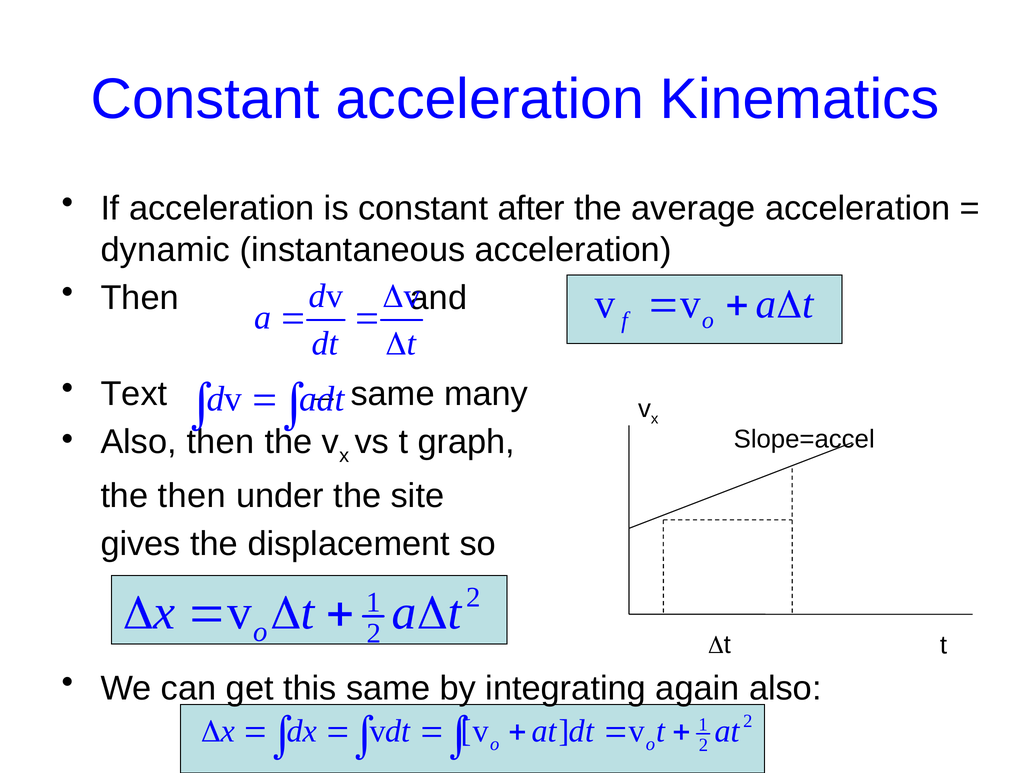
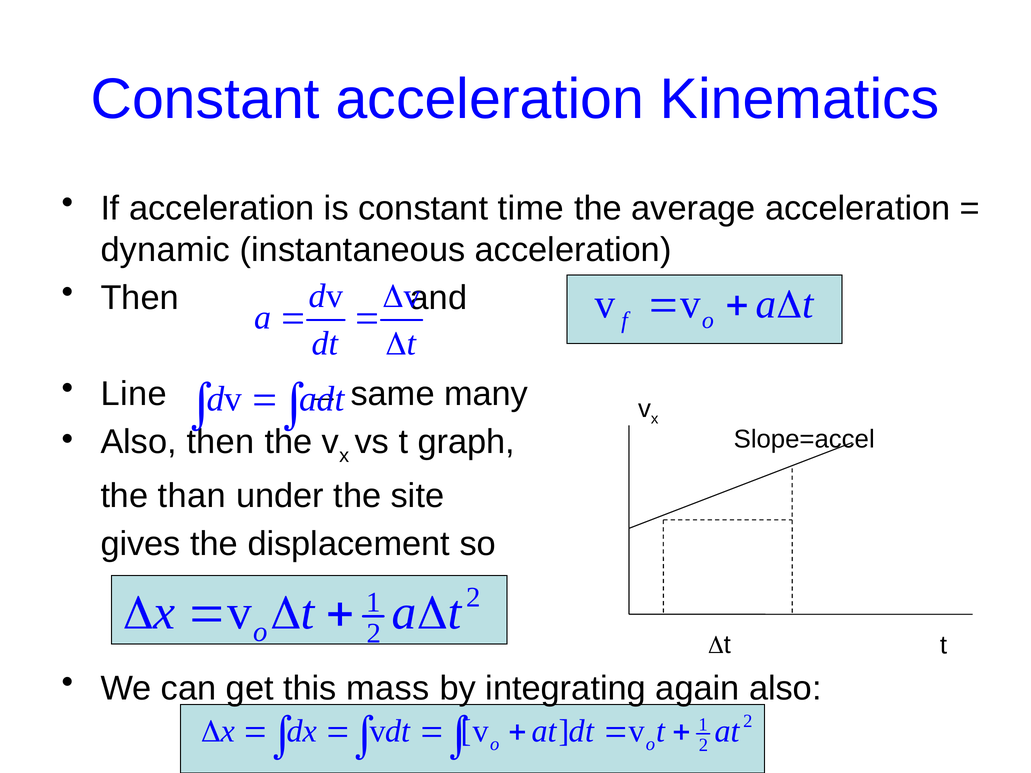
after: after -> time (531, 209)
Text: Text -> Line (134, 394)
the then: then -> than (192, 496)
this same: same -> mass (388, 688)
